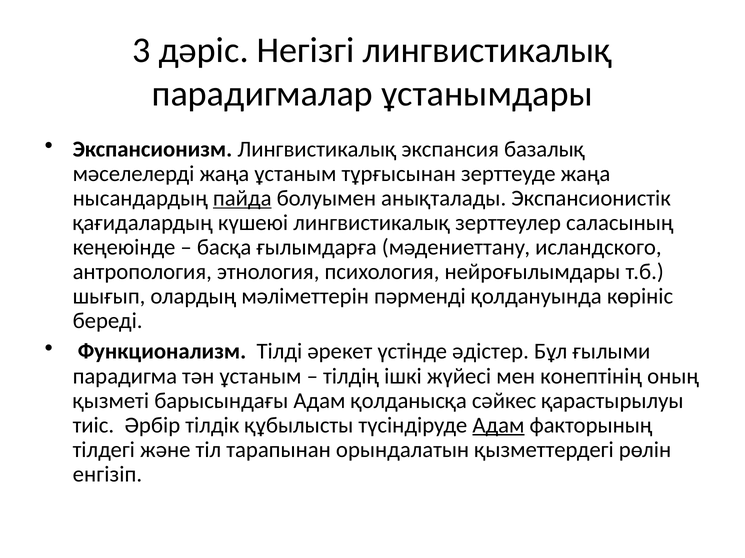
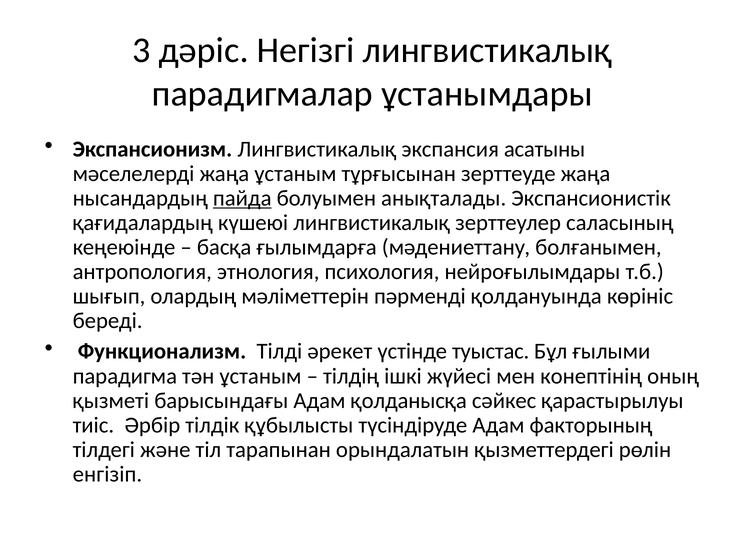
базалық: базалық -> асатыны (545, 149)
исландского: исландского -> болғанымен (598, 248)
әдістер: әдістер -> туыстас (491, 352)
Адам underline: present -> none (498, 426)
